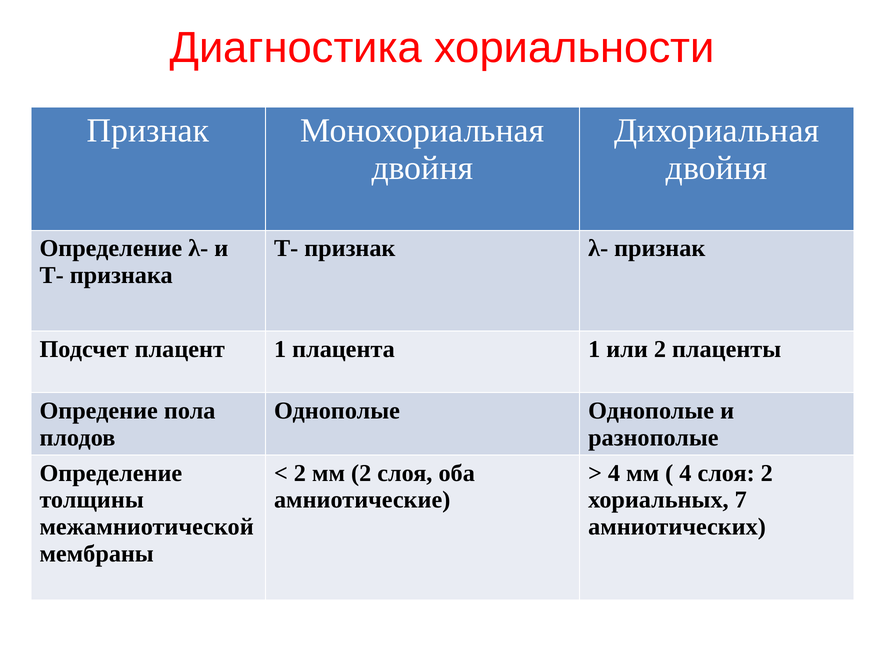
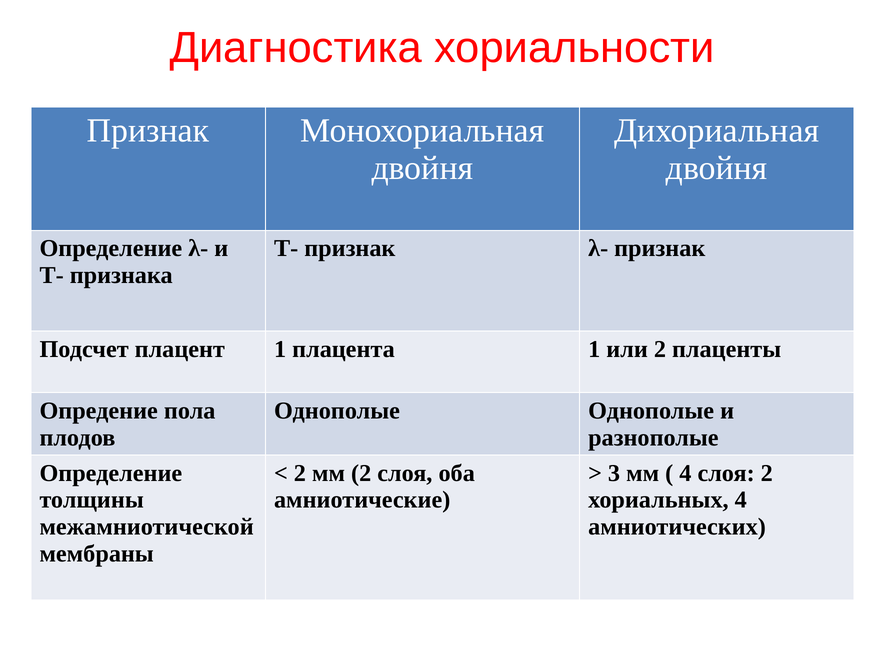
4: 4 -> 3 (614, 473)
хориальных 7: 7 -> 4 (741, 500)
